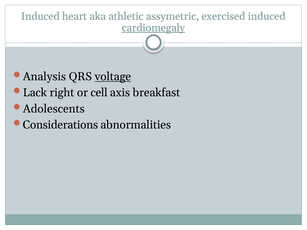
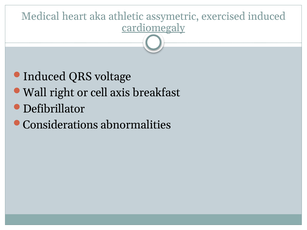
Induced: Induced -> Medical (40, 16)
Analysis: Analysis -> Induced (44, 77)
voltage underline: present -> none (113, 77)
Lack: Lack -> Wall (35, 93)
Adolescents: Adolescents -> Defibrillator (54, 109)
